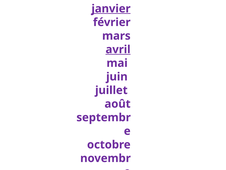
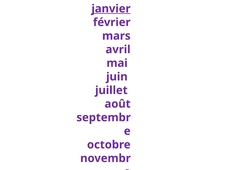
avril underline: present -> none (118, 49)
